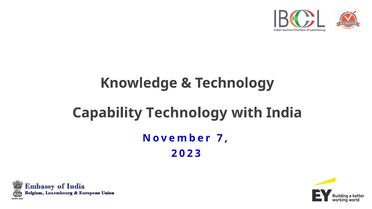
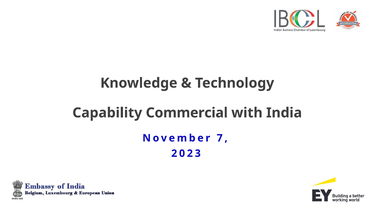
Capability Technology: Technology -> Commercial (187, 113)
